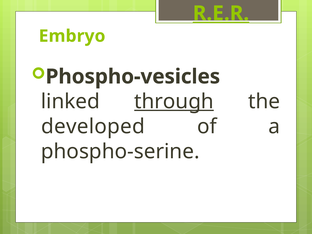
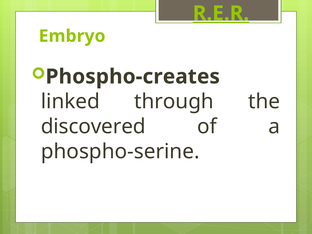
Phospho-vesicles: Phospho-vesicles -> Phospho-creates (133, 77)
through underline: present -> none (174, 102)
developed: developed -> discovered (93, 126)
